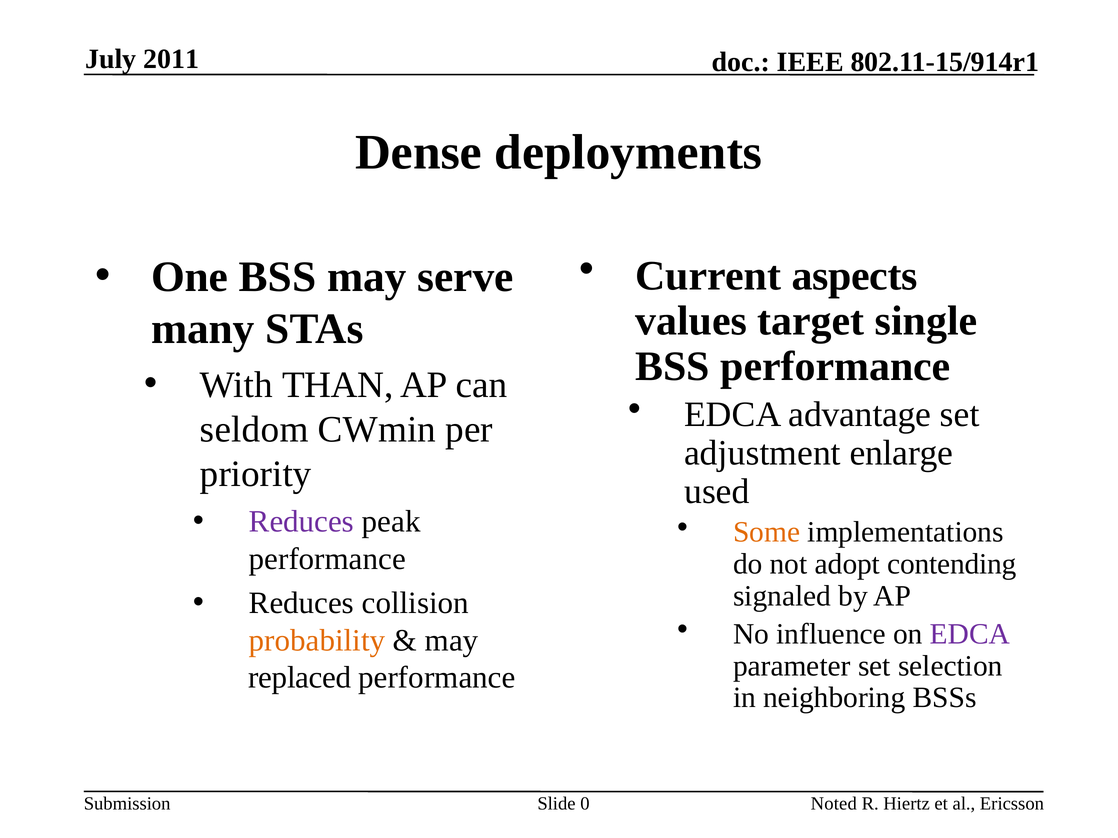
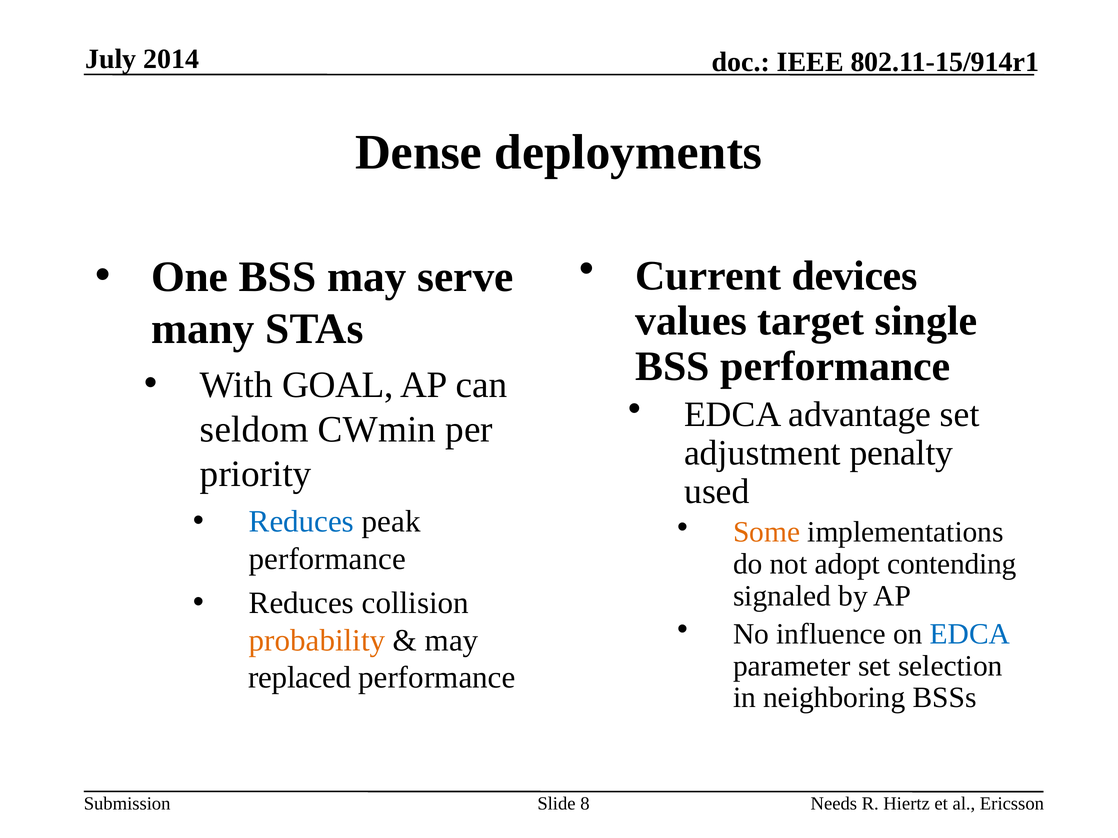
2011: 2011 -> 2014 (171, 59)
aspects: aspects -> devices (855, 276)
THAN: THAN -> GOAL (338, 385)
enlarge: enlarge -> penalty (901, 453)
Reduces colour: purple -> blue (301, 522)
EDCA colour: purple -> blue (970, 634)
0: 0 -> 8 (585, 804)
Noted: Noted -> Needs (834, 804)
